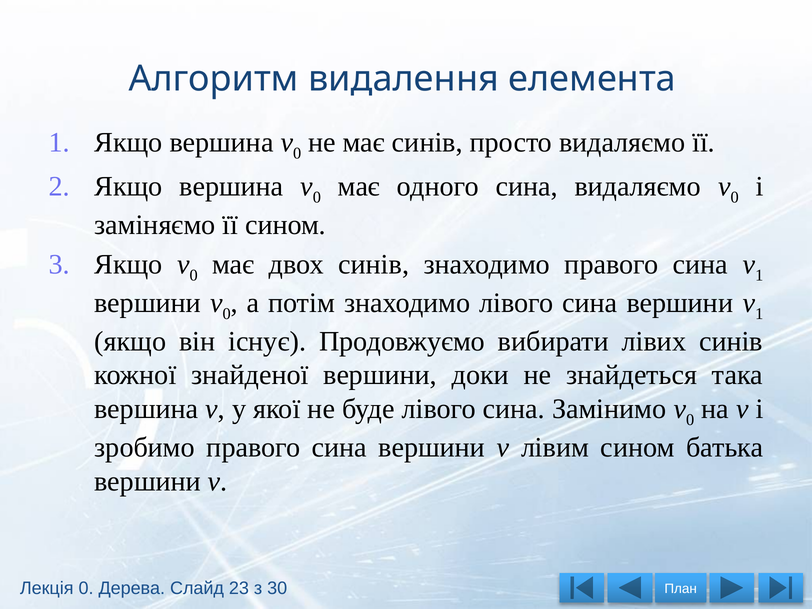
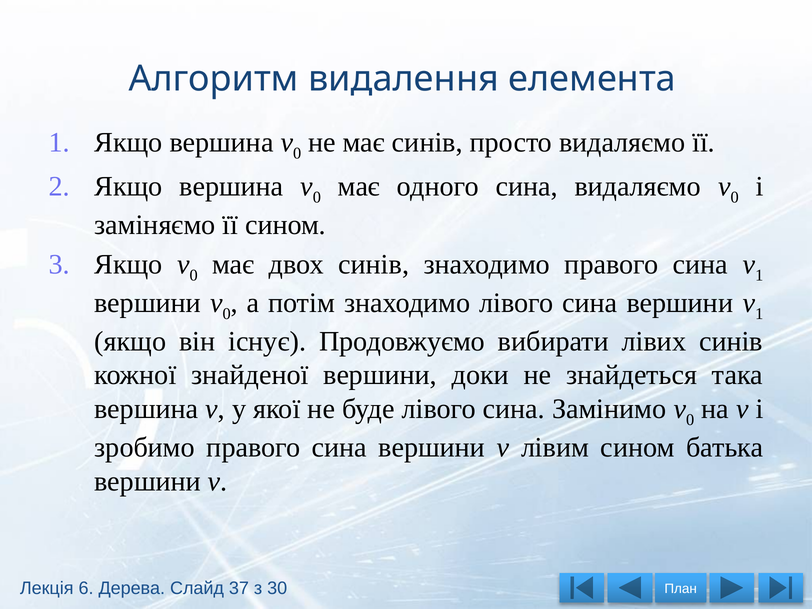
Лекція 0: 0 -> 6 (86, 589)
23: 23 -> 37 (239, 589)
